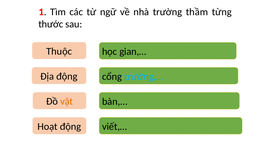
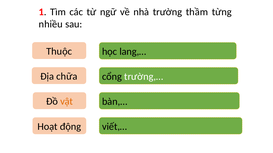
thước: thước -> nhiều (51, 24)
gian,…: gian,… -> lang,… (133, 52)
Địa động: động -> chữa (67, 77)
trường,… colour: light blue -> white (144, 77)
